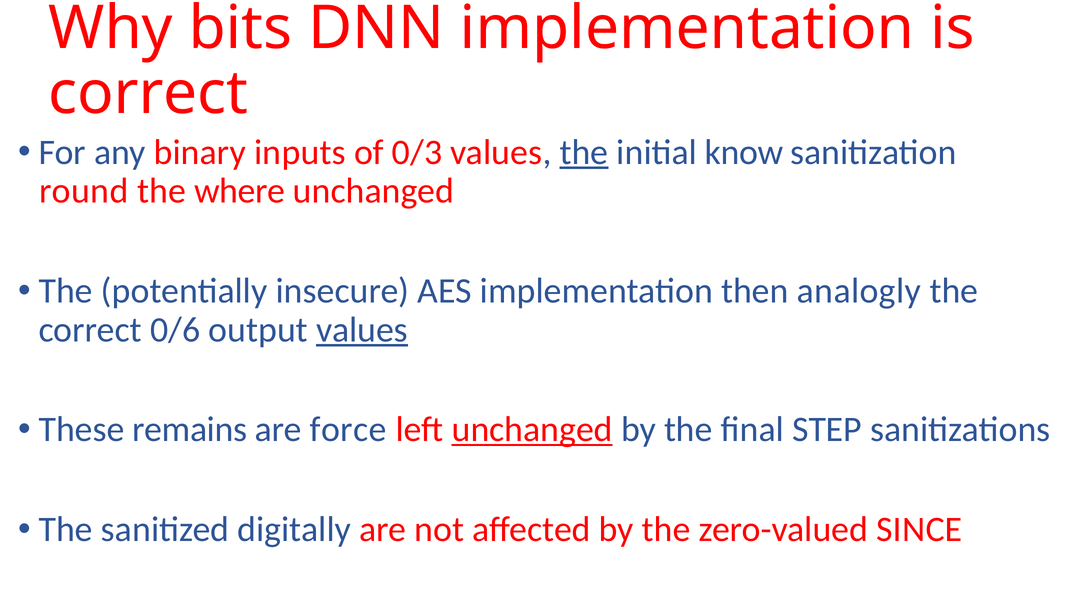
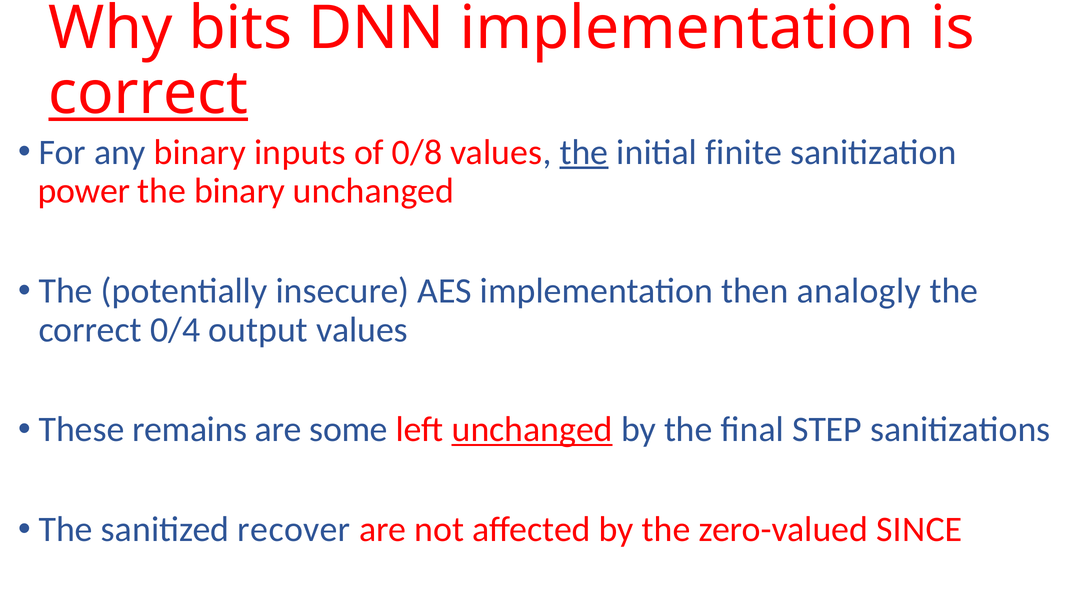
correct underline: none -> present (148, 93)
0/3: 0/3 -> 0/8 (417, 152)
know: know -> finite (744, 152)
round: round -> power (84, 191)
the where: where -> binary (240, 191)
0/6: 0/6 -> 0/4 (175, 330)
values underline: present -> none (362, 330)
force: force -> some (349, 430)
digitally: digitally -> recover (294, 530)
